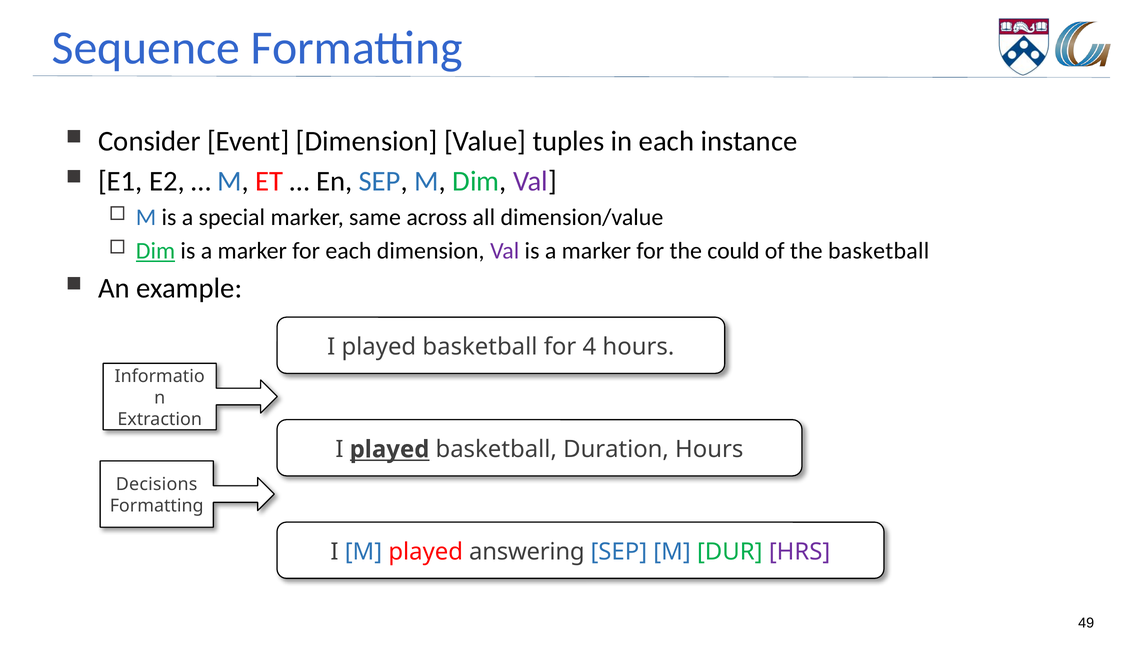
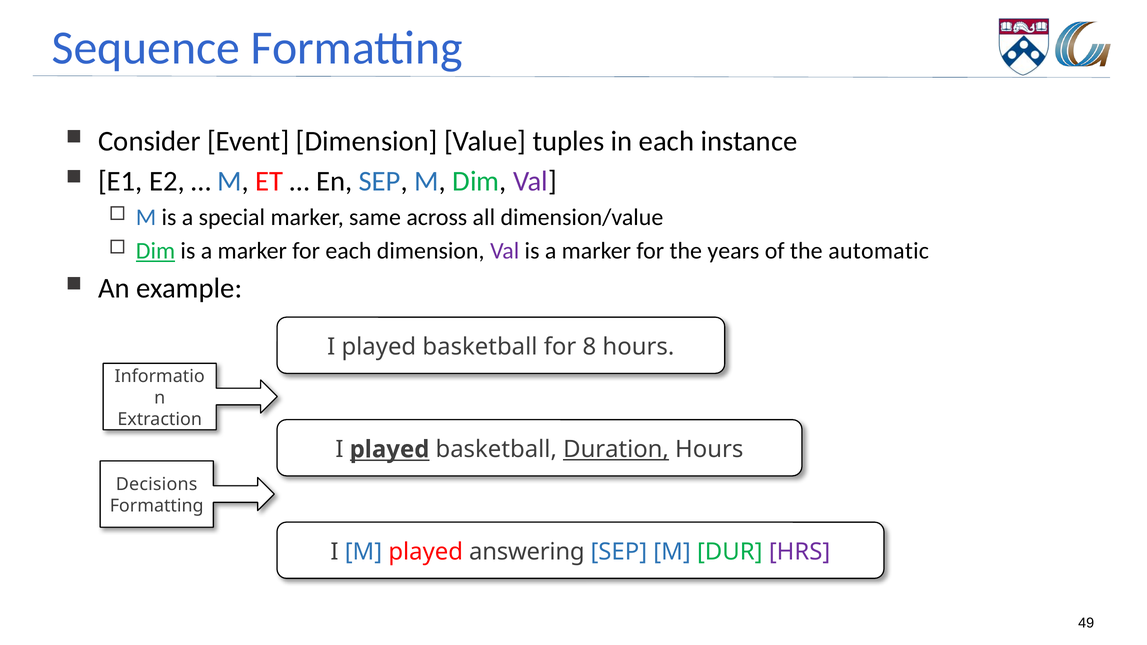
could: could -> years (733, 251)
the basketball: basketball -> automatic (879, 251)
4: 4 -> 8 (589, 347)
Duration underline: none -> present (616, 450)
